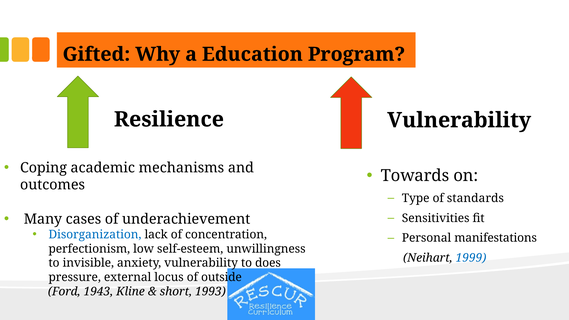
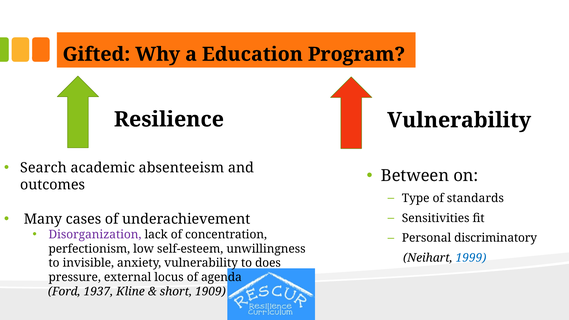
Coping: Coping -> Search (43, 168)
mechanisms: mechanisms -> absenteeism (181, 168)
Towards: Towards -> Between (415, 176)
Disorganization colour: blue -> purple (95, 235)
manifestations: manifestations -> discriminatory (496, 238)
outside: outside -> agenda (221, 277)
1943: 1943 -> 1937 (98, 292)
1993: 1993 -> 1909 (210, 292)
